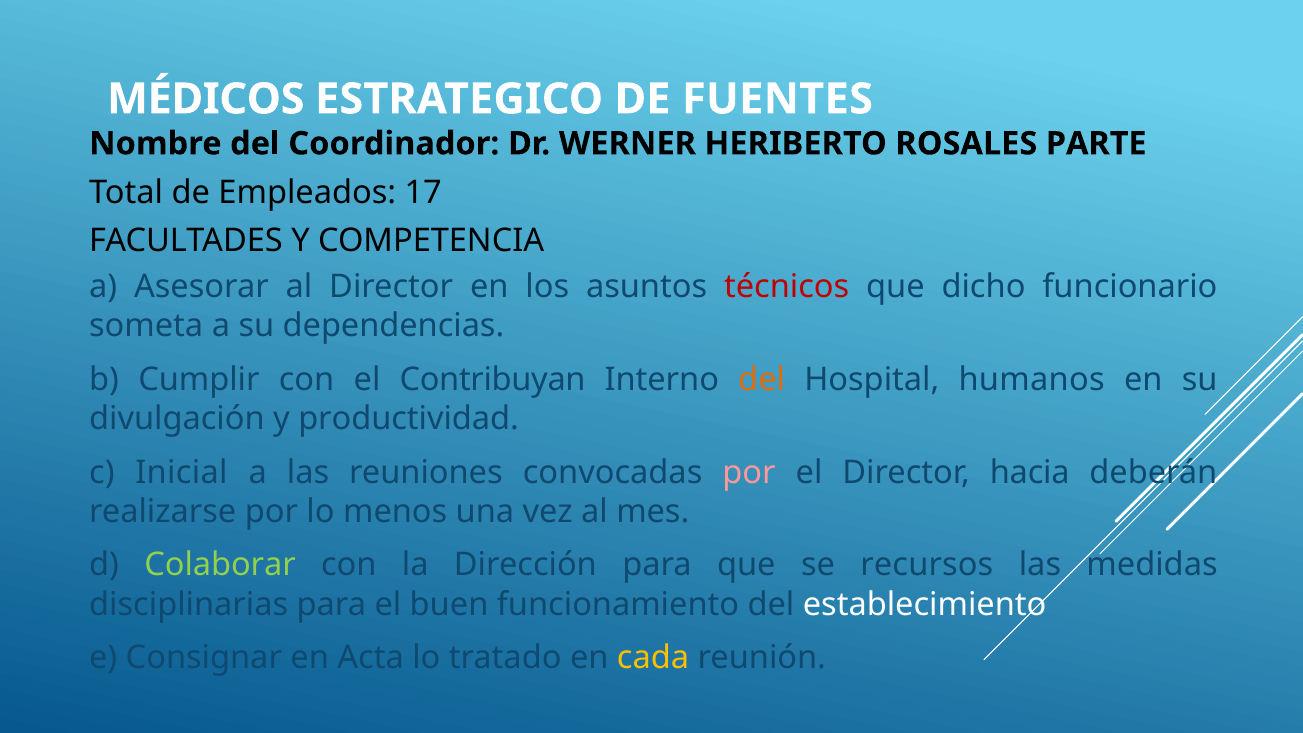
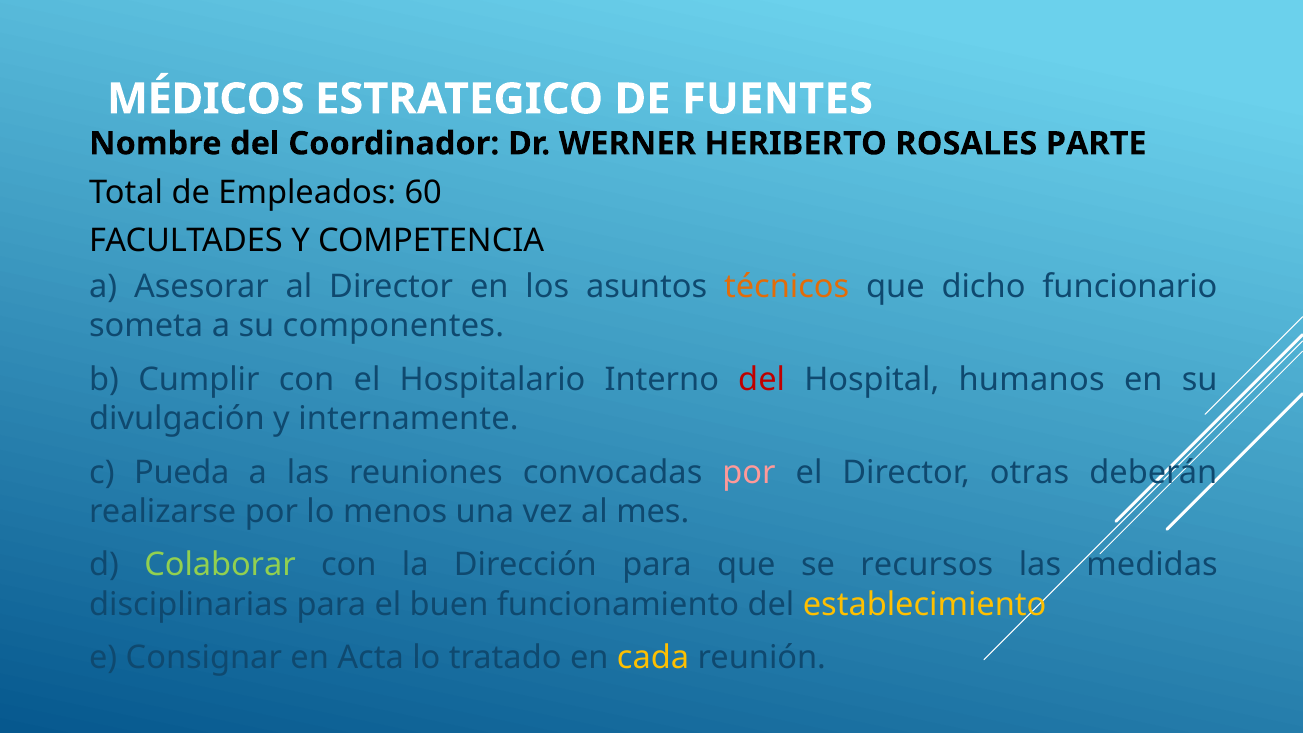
17: 17 -> 60 (423, 192)
técnicos colour: red -> orange (787, 287)
dependencias: dependencias -> componentes (393, 326)
Contribuyan: Contribuyan -> Hospitalario (492, 379)
del colour: orange -> red (762, 379)
productividad: productividad -> internamente (408, 419)
Inicial: Inicial -> Pueda (182, 472)
hacia: hacia -> otras (1030, 472)
establecimiento colour: white -> yellow (925, 604)
